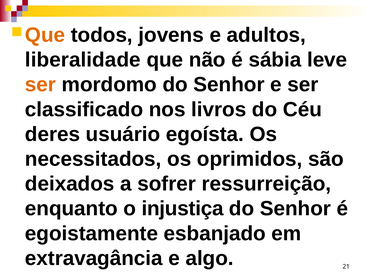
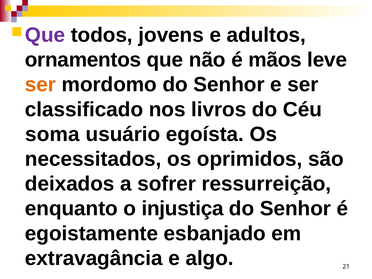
Que colour: orange -> purple (45, 35)
liberalidade: liberalidade -> ornamentos (83, 60)
sábia: sábia -> mãos (275, 60)
deres: deres -> soma (52, 134)
